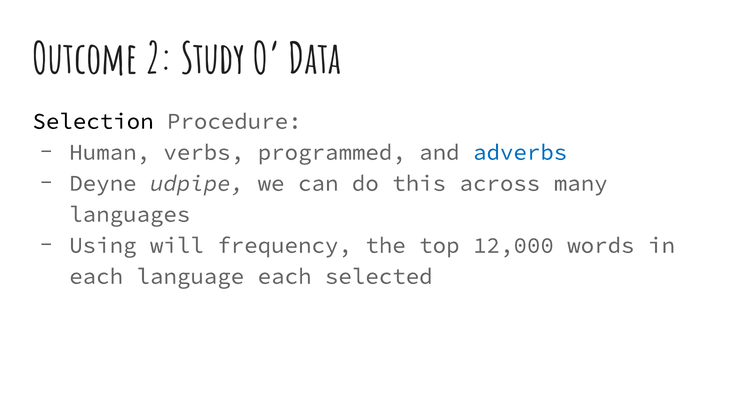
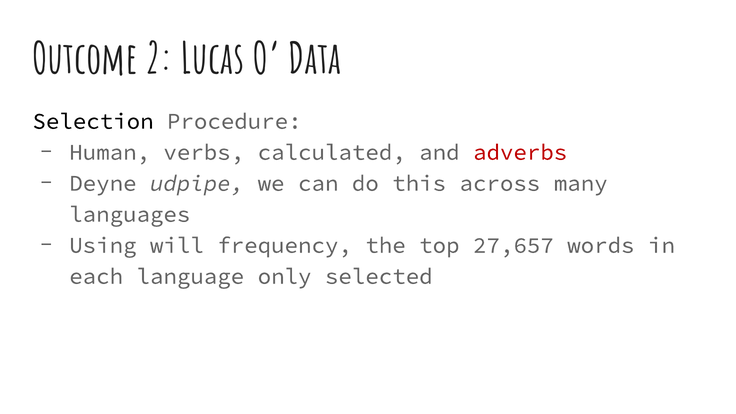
Study: Study -> Lucas (213, 60)
programmed: programmed -> calculated (332, 152)
adverbs colour: blue -> red (520, 152)
12,000: 12,000 -> 27,657 (513, 245)
language each: each -> only (285, 276)
